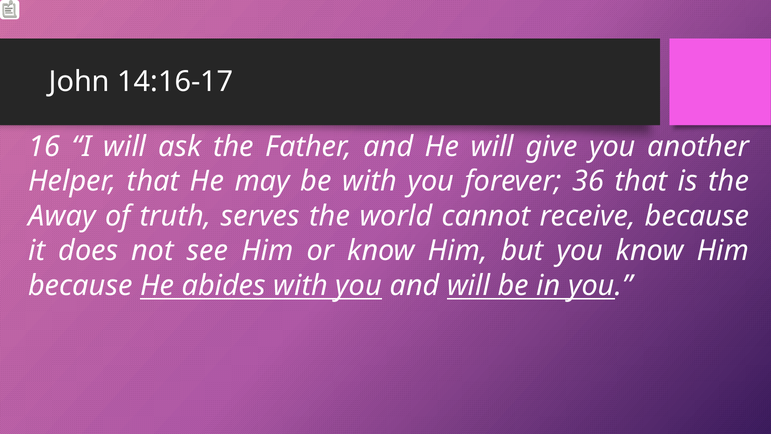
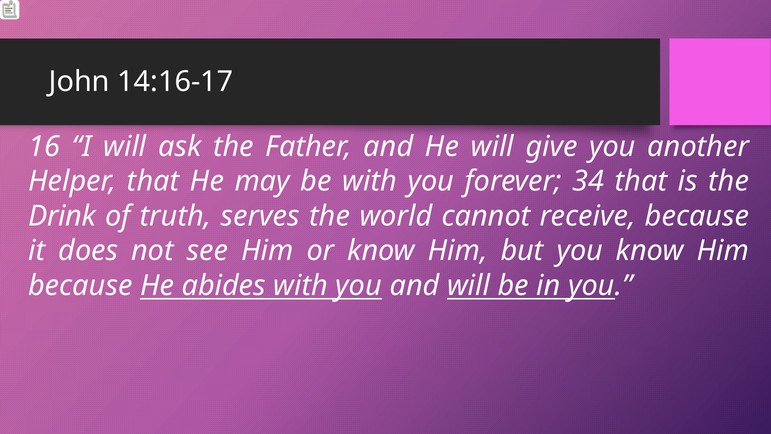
36: 36 -> 34 (588, 181)
Away: Away -> Drink (62, 216)
